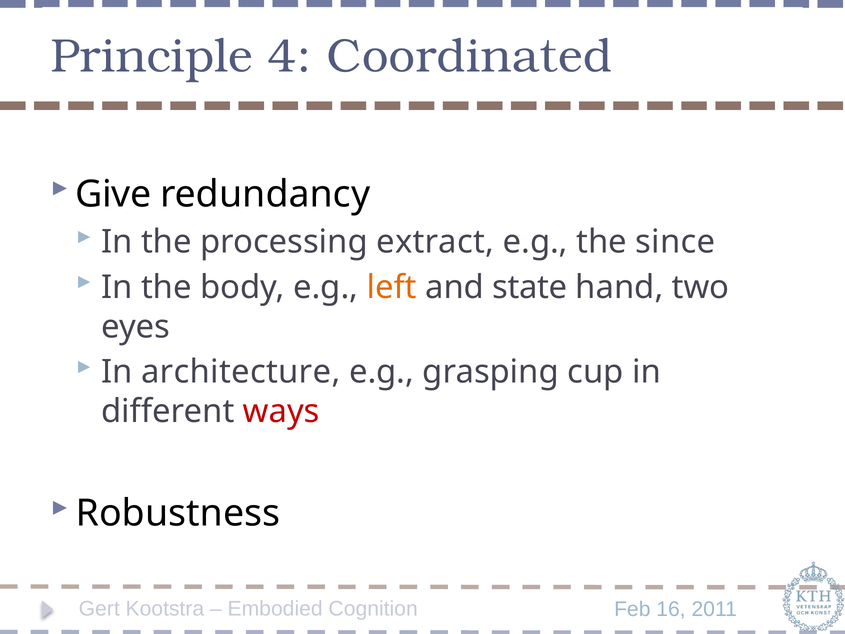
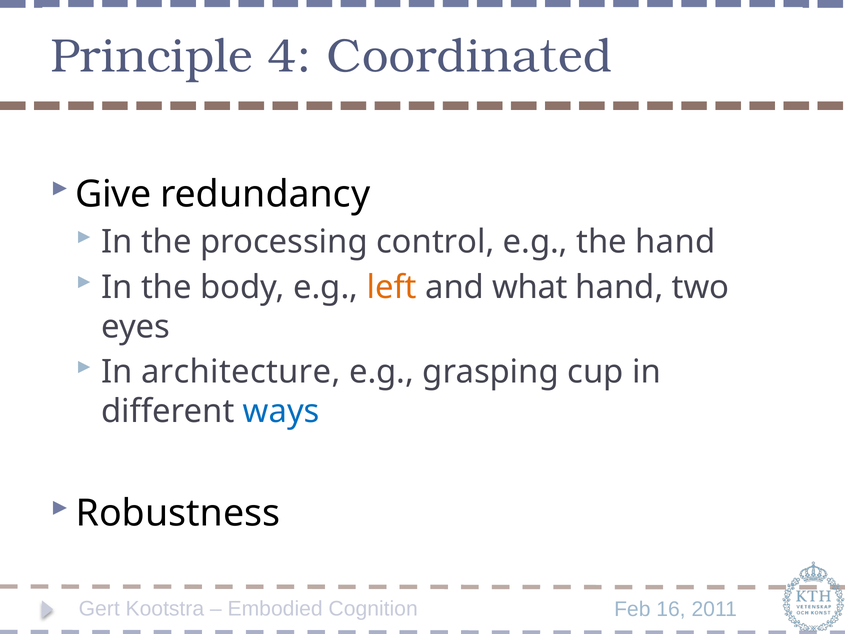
extract: extract -> control (435, 242)
the since: since -> hand (675, 242)
state: state -> what (530, 287)
ways colour: red -> blue (281, 411)
